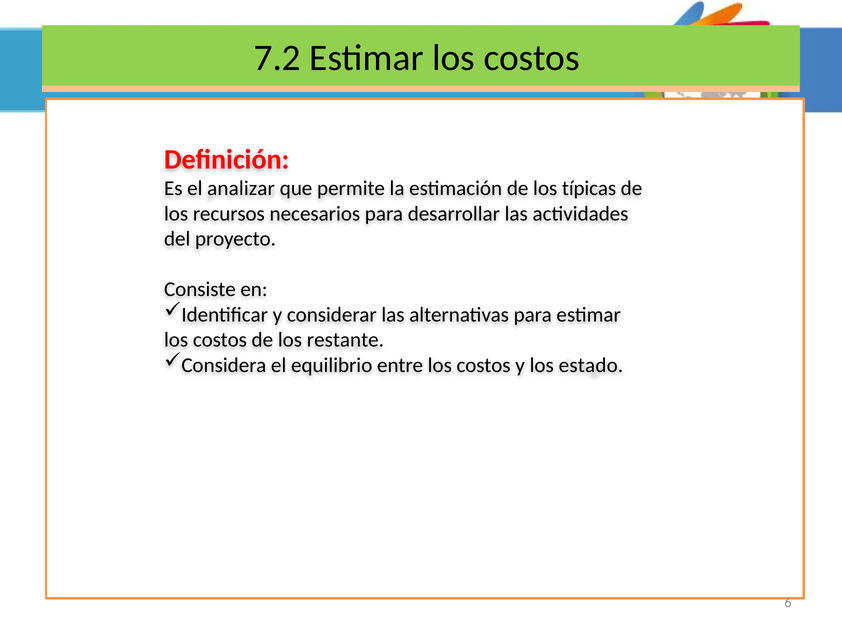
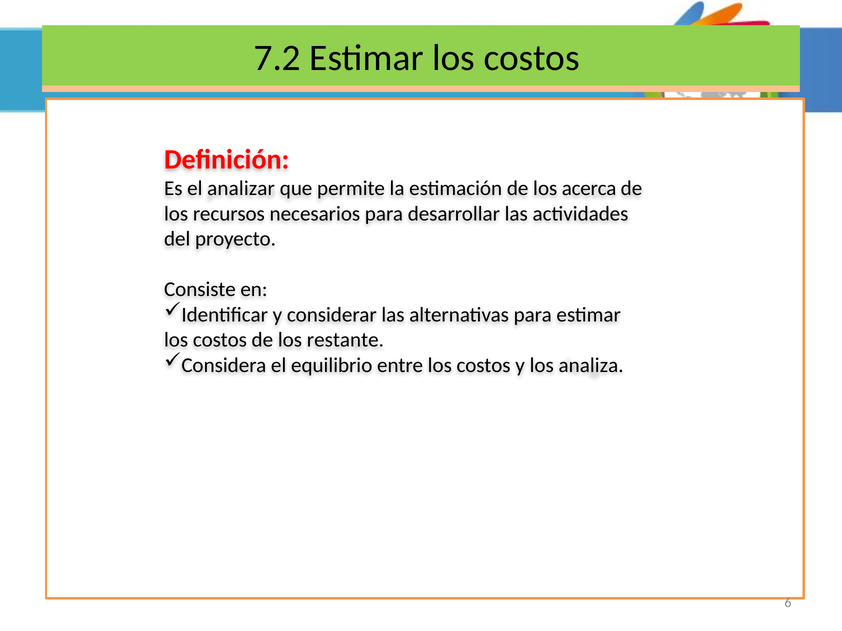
típicas: típicas -> acerca (589, 189)
estado: estado -> analiza (591, 365)
